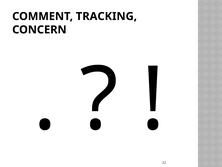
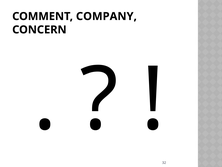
TRACKING: TRACKING -> COMPANY (106, 16)
